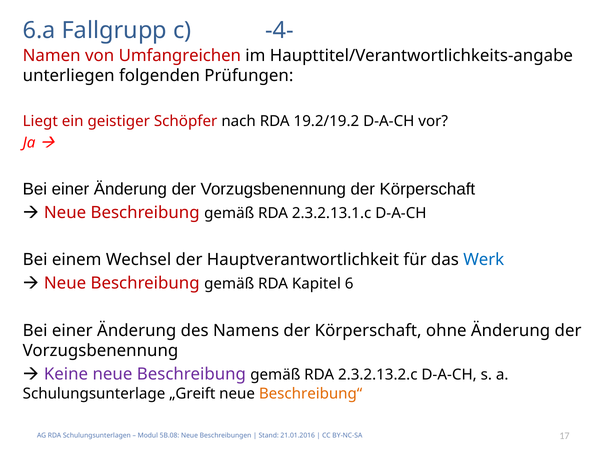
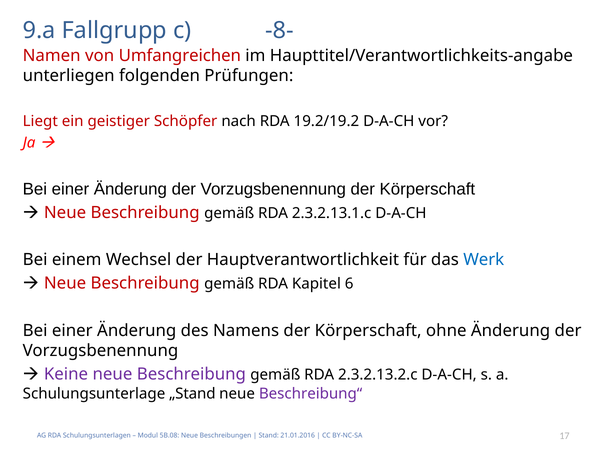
6.a: 6.a -> 9.a (39, 31)
-4-: -4- -> -8- (279, 31)
„Greift: „Greift -> „Stand (192, 393)
Beschreibung“ colour: orange -> purple (311, 393)
